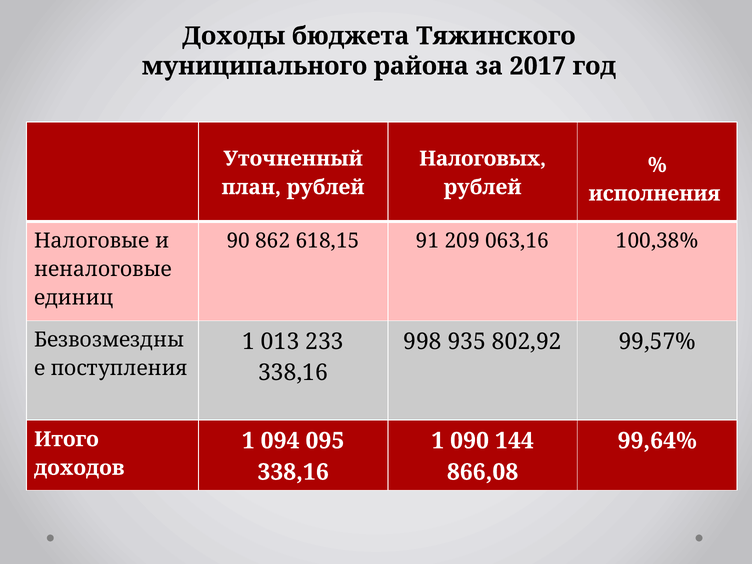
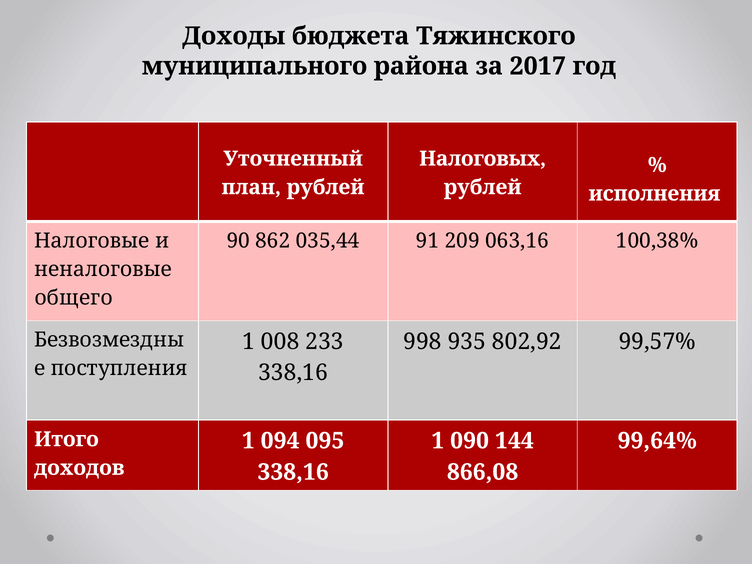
618,15: 618,15 -> 035,44 (328, 241)
единиц: единиц -> общего (74, 298)
013: 013 -> 008 (280, 341)
